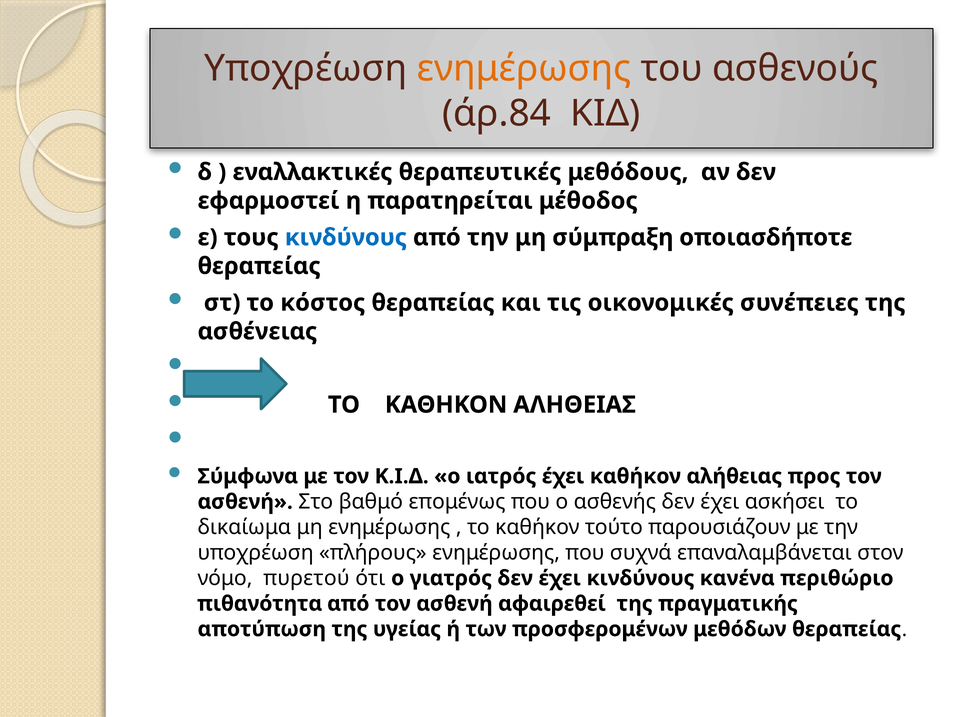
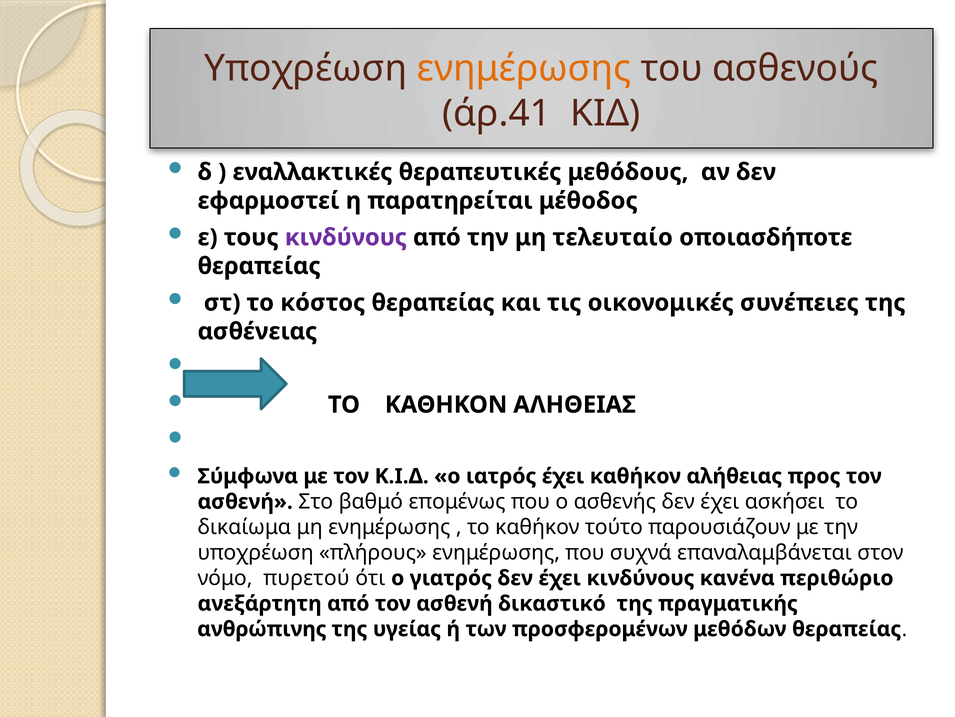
άρ.84: άρ.84 -> άρ.41 (497, 113)
κινδύνους colour: blue -> purple (346, 237)
σύμπραξη: σύμπραξη -> τελευταίο (613, 237)
πιθανότητα: πιθανότητα -> ανεξάρτητη (260, 603)
αφαιρεθεί: αφαιρεθεί -> δικαστικό (552, 603)
αποτύπωση: αποτύπωση -> ανθρώπινης (262, 629)
